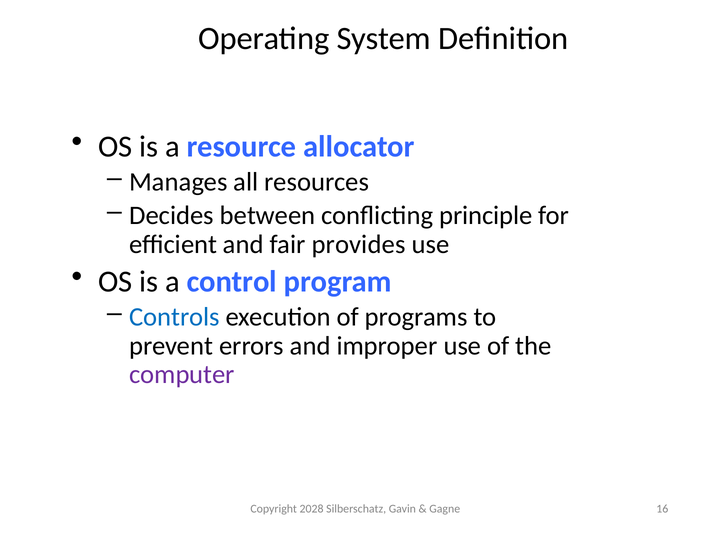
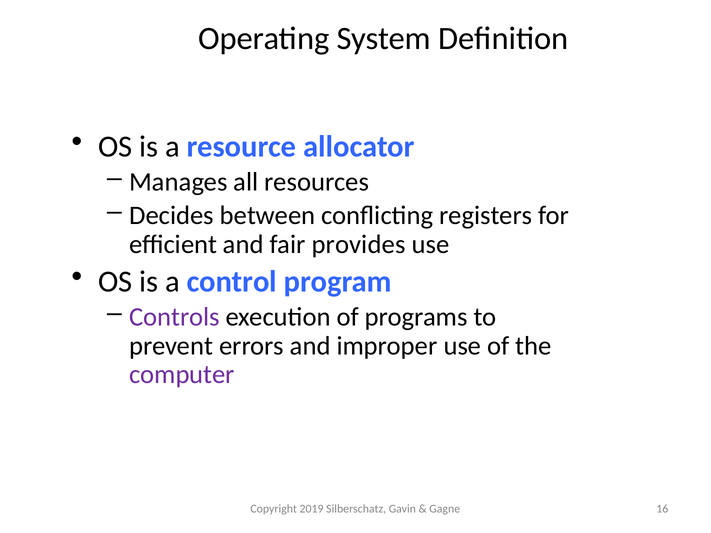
principle: principle -> registers (486, 216)
Controls colour: blue -> purple (174, 317)
2028: 2028 -> 2019 (312, 509)
